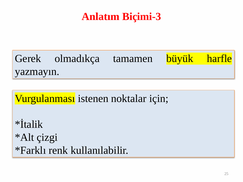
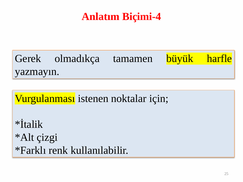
Biçimi-3: Biçimi-3 -> Biçimi-4 (142, 16)
